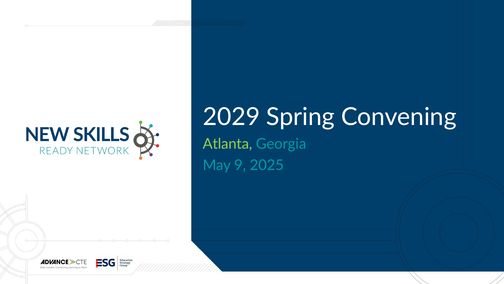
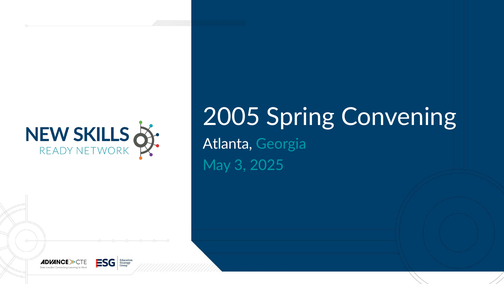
2029: 2029 -> 2005 (231, 117)
Atlanta colour: light green -> white (227, 144)
9: 9 -> 3 (240, 165)
